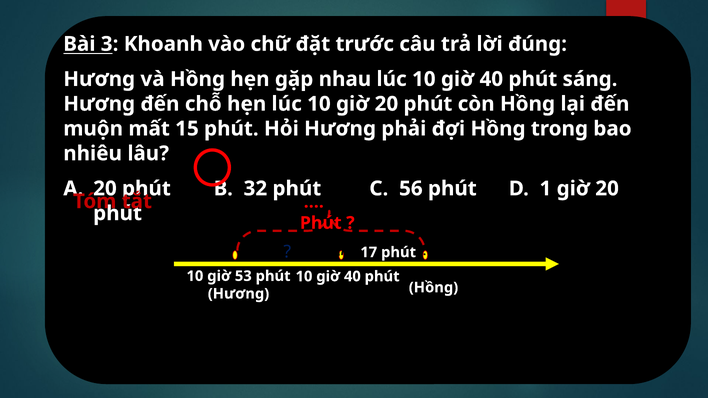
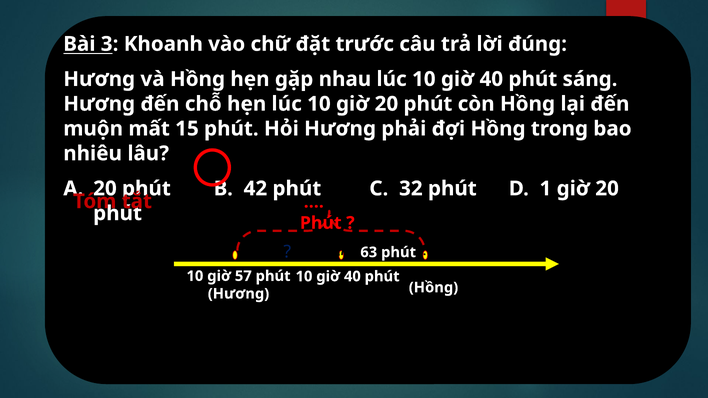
32: 32 -> 42 (255, 189)
56: 56 -> 32 (411, 189)
17: 17 -> 63 (369, 252)
53: 53 -> 57 (243, 276)
